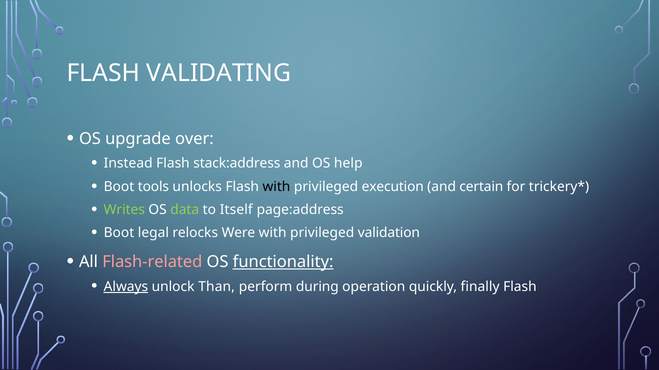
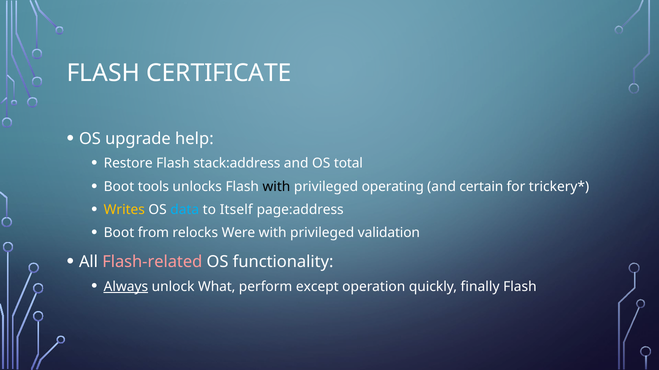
VALIDATING: VALIDATING -> CERTIFICATE (219, 73)
over: over -> help (194, 139)
Instead: Instead -> Restore (128, 164)
help: help -> total (348, 164)
execution: execution -> operating (393, 187)
Writes colour: light green -> yellow (124, 210)
data colour: light green -> light blue (185, 210)
legal: legal -> from (153, 233)
functionality underline: present -> none (283, 262)
Than: Than -> What (217, 287)
during: during -> except (317, 287)
